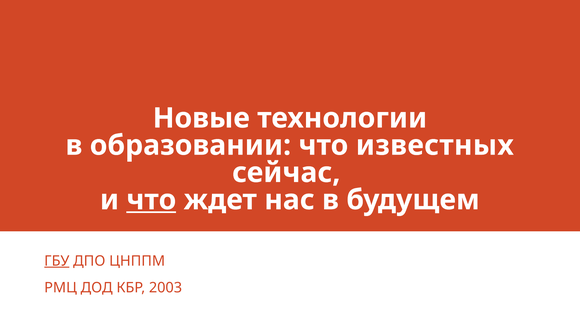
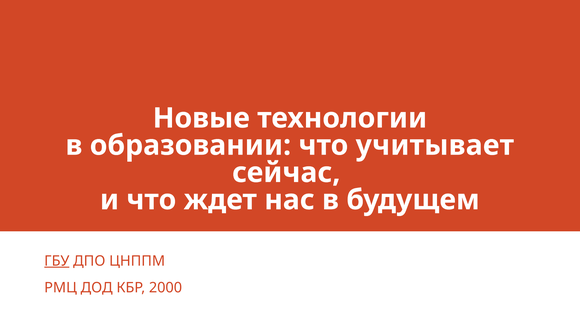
известных: известных -> учитывает (435, 146)
что underline: present -> none (151, 200)
2003: 2003 -> 2000 (165, 288)
